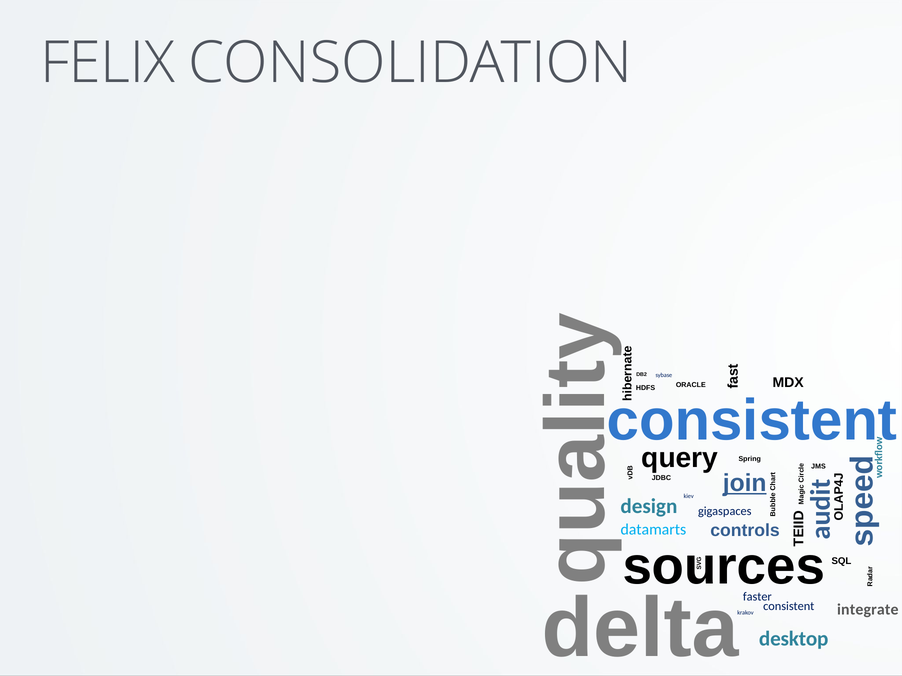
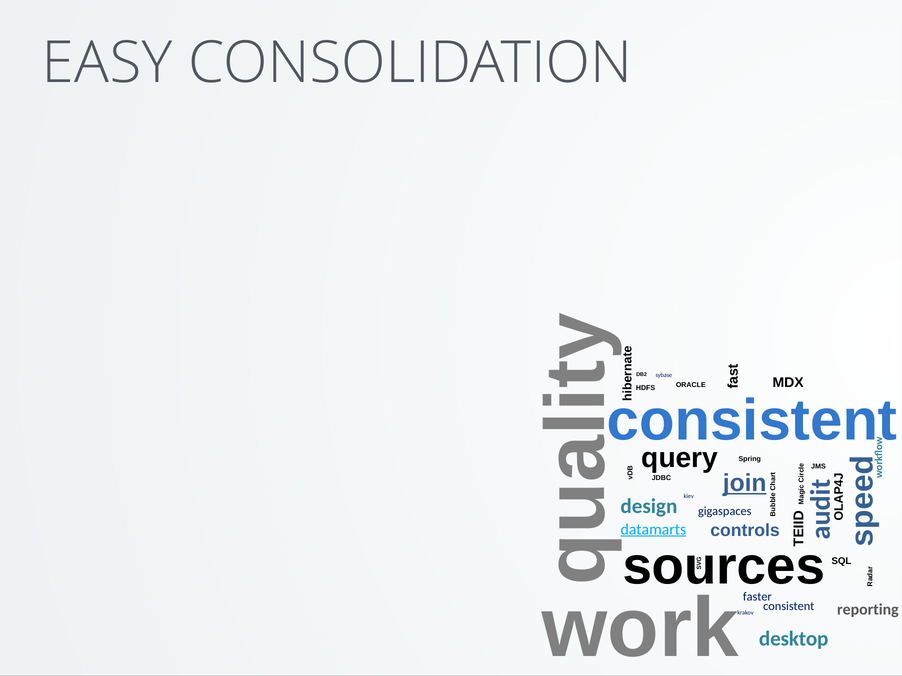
FELIX: FELIX -> EASY (107, 63)
datamarts underline: none -> present (653, 530)
delta: delta -> work (640, 629)
integrate: integrate -> reporting (868, 610)
